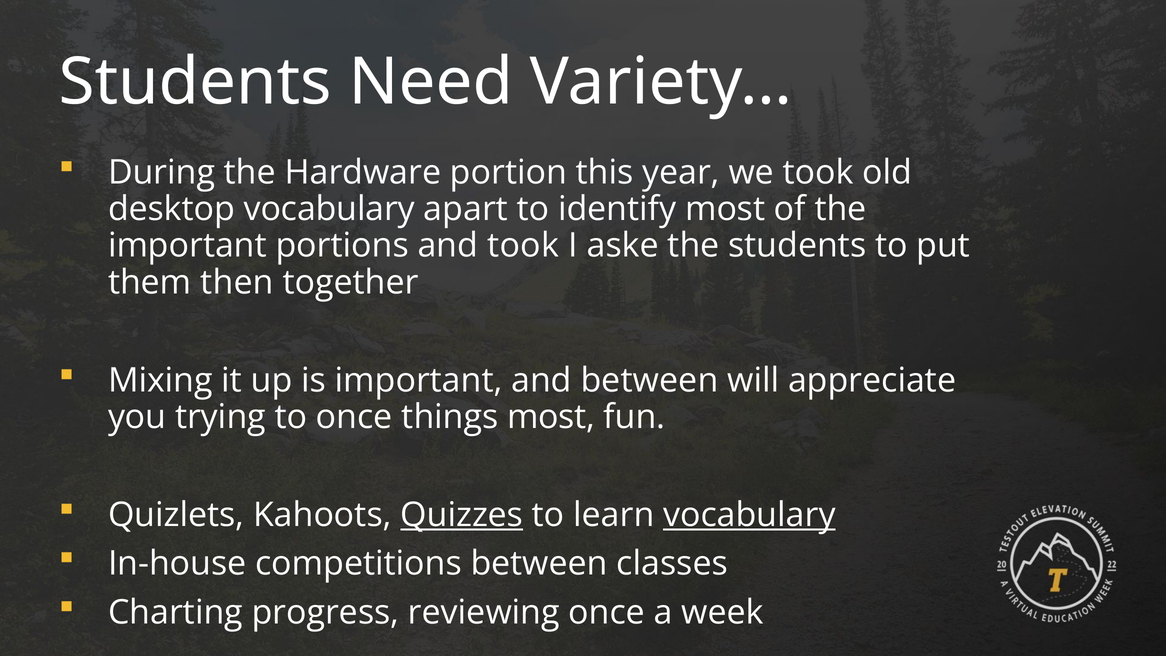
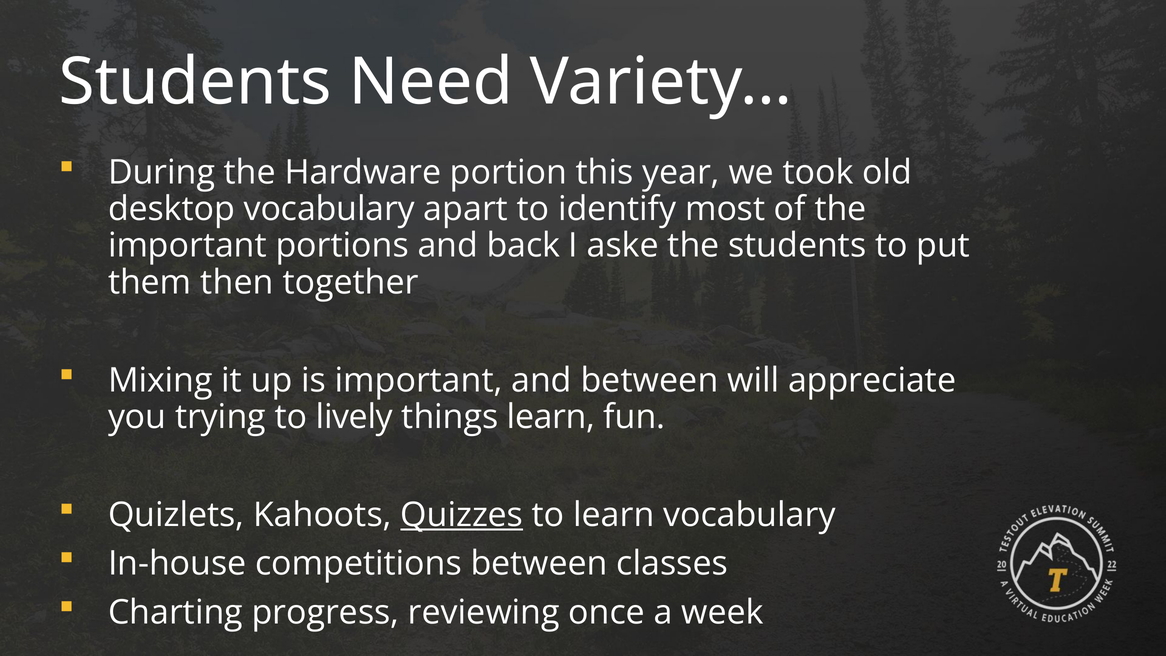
and took: took -> back (523, 246)
to once: once -> lively (354, 417)
things most: most -> learn (551, 417)
vocabulary underline: present -> none (749, 515)
